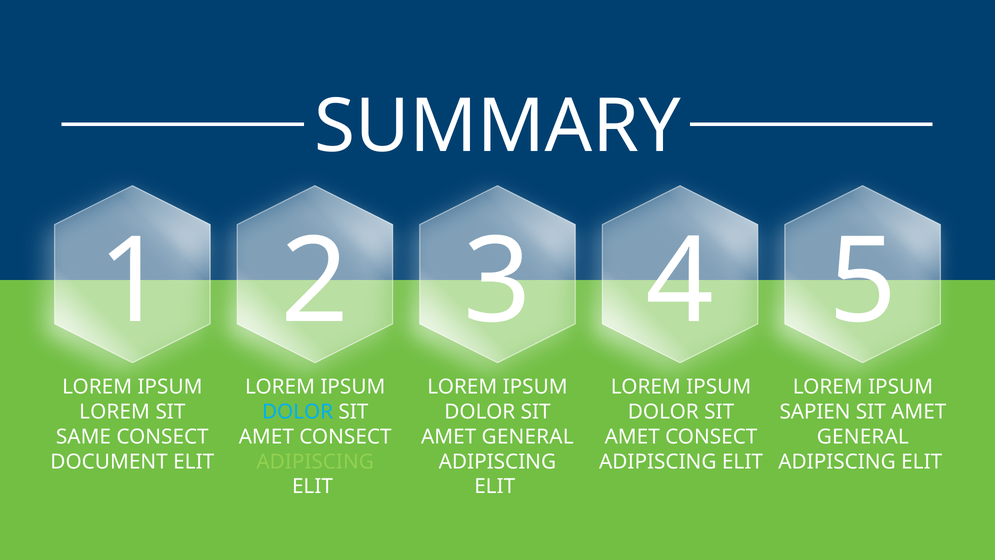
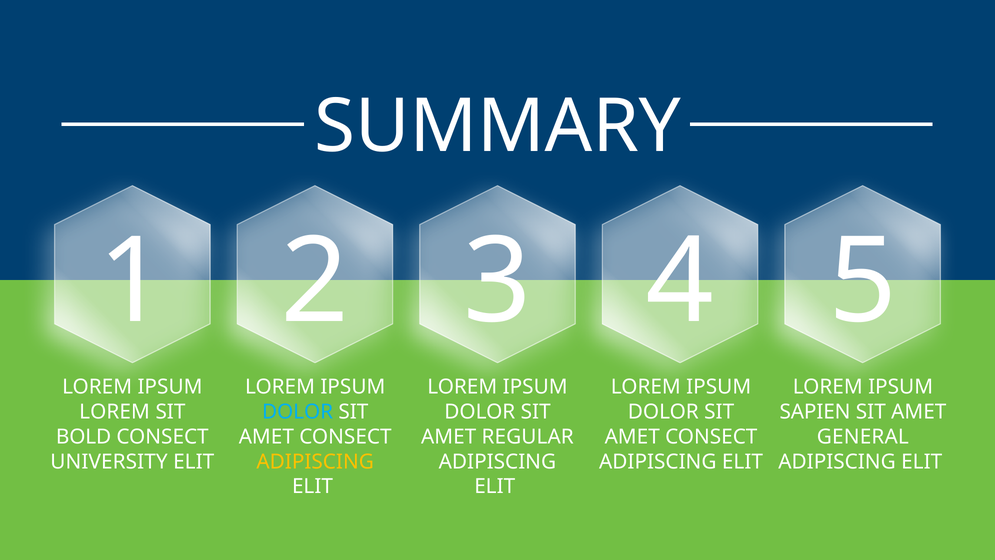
SAME: SAME -> BOLD (84, 437)
GENERAL: GENERAL -> REGULAR (528, 437)
DOCUMENT: DOCUMENT -> UNIVERSITY (109, 461)
ADIPISCING colour: light green -> yellow (315, 461)
